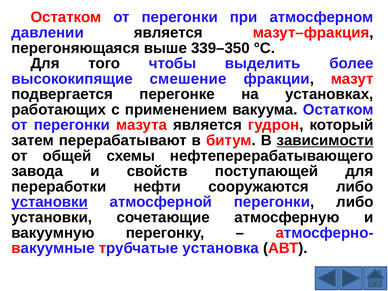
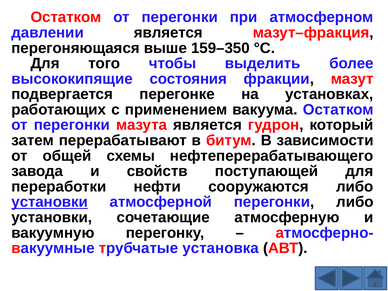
339–350: 339–350 -> 159–350 (220, 48)
смешение: смешение -> состояния (188, 79)
зависимости underline: present -> none (325, 140)
